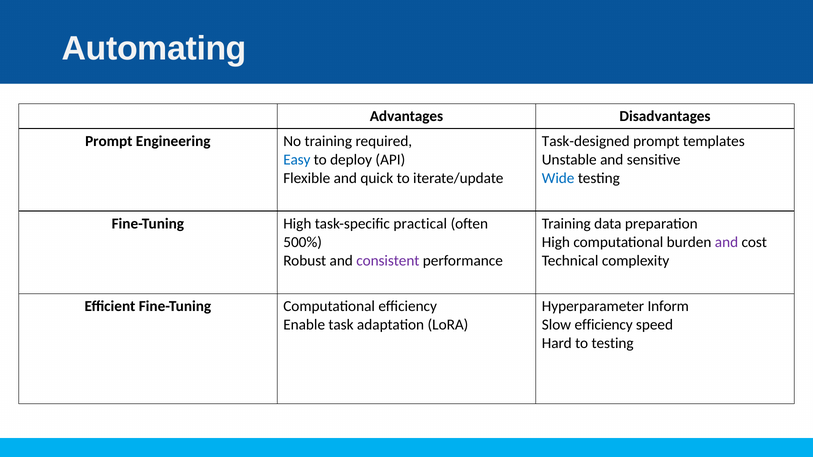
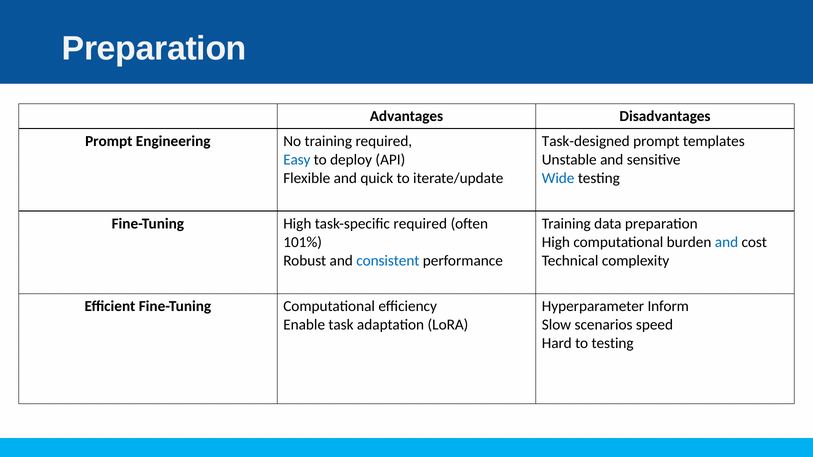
Automating: Automating -> Preparation (154, 48)
task-specific practical: practical -> required (420, 224)
500%: 500% -> 101% (303, 242)
and colour: purple -> blue (727, 242)
consistent colour: purple -> blue (388, 261)
Slow efficiency: efficiency -> scenarios (604, 325)
